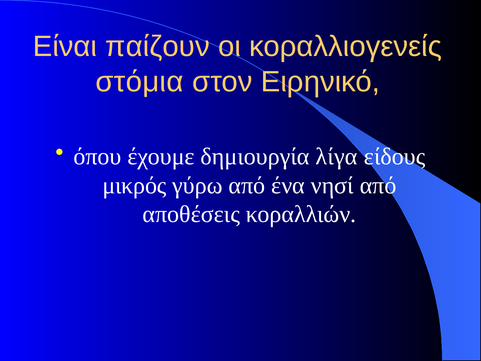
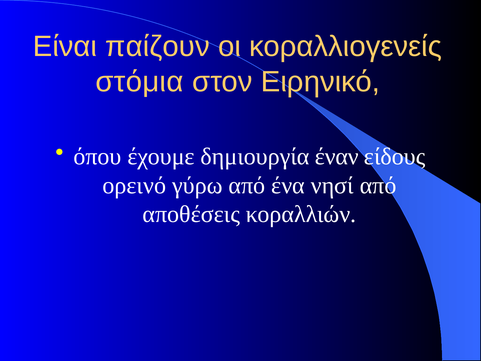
λίγα: λίγα -> έναν (337, 156)
μικρός: μικρός -> ορεινό (134, 185)
